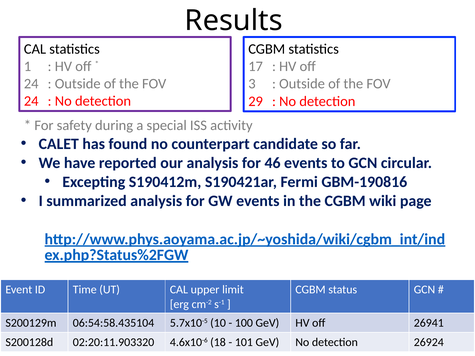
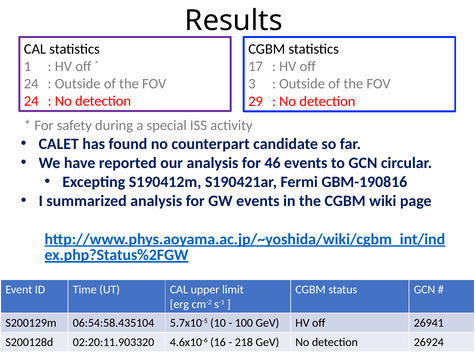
4.6x10-6 18: 18 -> 16 (218, 342)
101: 101 -> 218 (244, 342)
